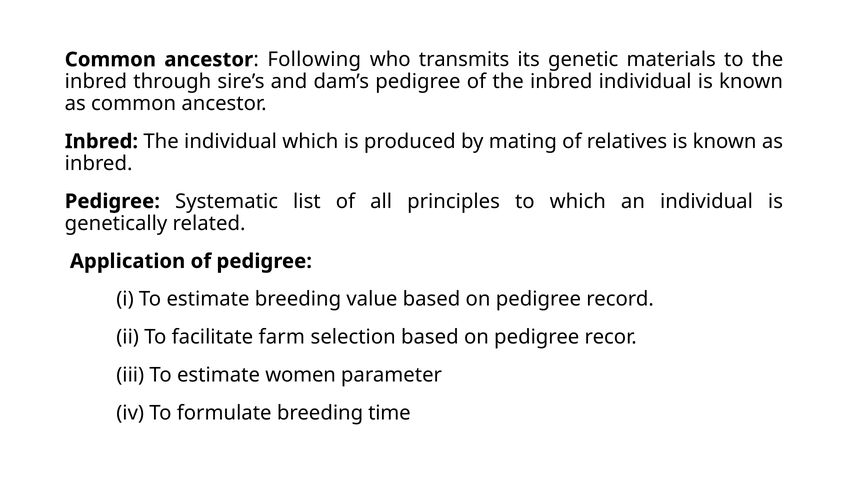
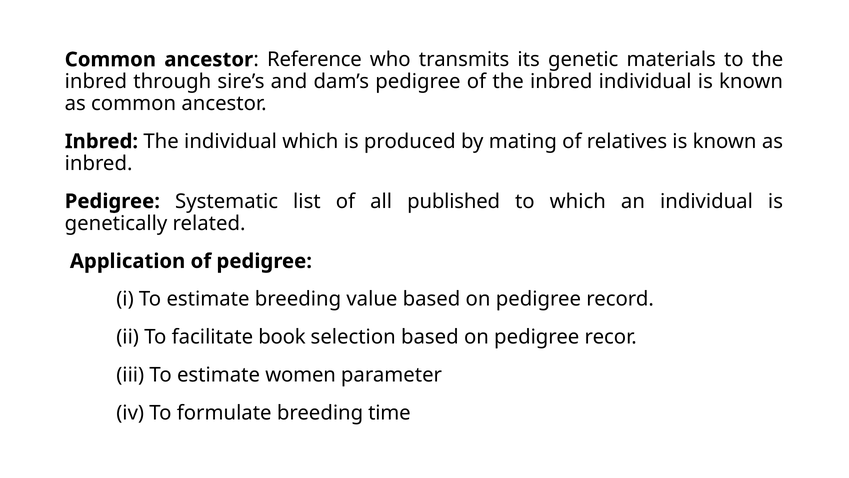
Following: Following -> Reference (314, 60)
principles: principles -> published (454, 201)
farm: farm -> book (282, 337)
